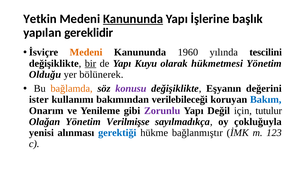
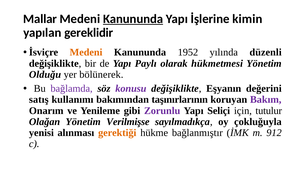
Yetkin: Yetkin -> Mallar (40, 19)
başlık: başlık -> kimin (247, 19)
1960: 1960 -> 1952 (188, 52)
tescilini: tescilini -> düzenli (266, 52)
bir underline: present -> none (90, 63)
Kuyu: Kuyu -> Paylı (146, 63)
bağlamda colour: orange -> purple (72, 88)
ister: ister -> satış (39, 99)
verilebileceği: verilebileceği -> taşınırlarının (180, 99)
Bakım colour: blue -> purple (266, 99)
Değil: Değil -> Seliçi (219, 110)
gerektiği colour: blue -> orange (117, 132)
123: 123 -> 912 (274, 132)
